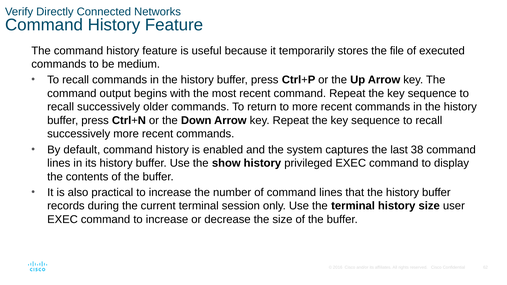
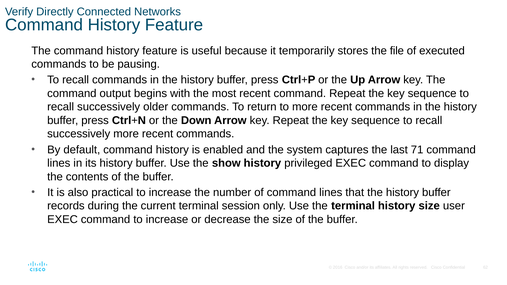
medium: medium -> pausing (139, 64)
38: 38 -> 71 (417, 150)
